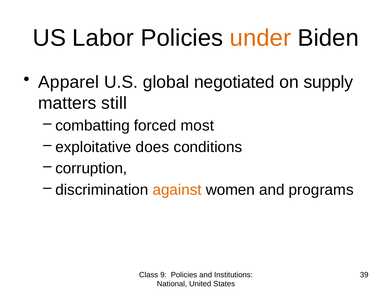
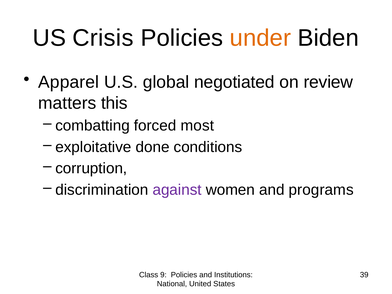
Labor: Labor -> Crisis (103, 38)
supply: supply -> review (328, 82)
still: still -> this (114, 103)
does: does -> done (153, 147)
against colour: orange -> purple (177, 190)
